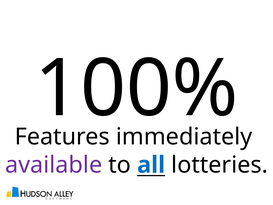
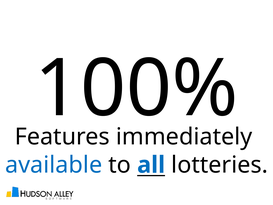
available colour: purple -> blue (54, 165)
